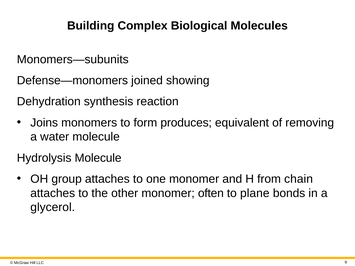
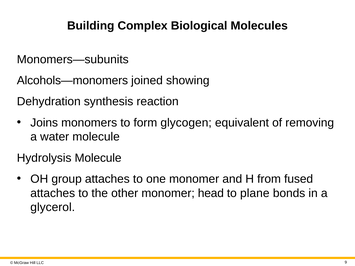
Defense—monomers: Defense—monomers -> Alcohols—monomers (72, 81)
produces: produces -> glycogen (186, 123)
chain: chain -> fused (299, 179)
often: often -> head (211, 193)
